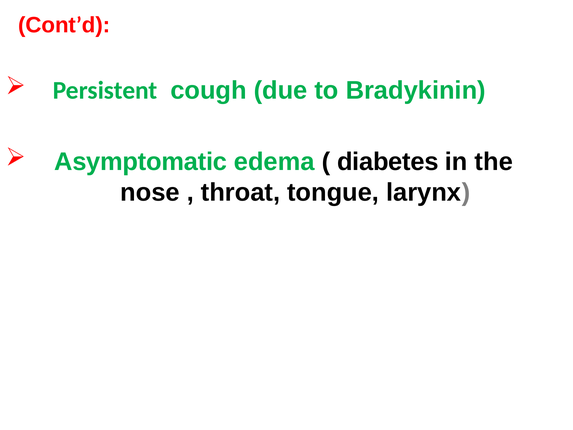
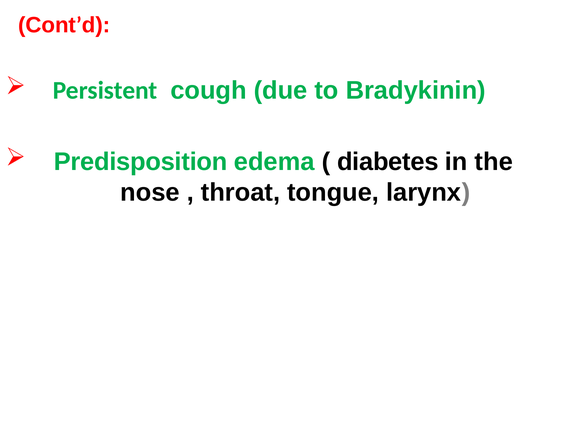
Asymptomatic: Asymptomatic -> Predisposition (141, 162)
